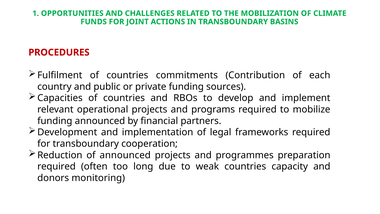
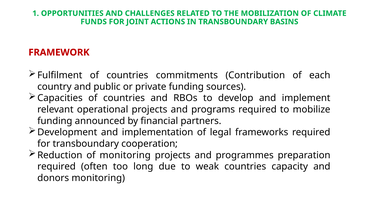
PROCEDURES: PROCEDURES -> FRAMEWORK (59, 52)
of announced: announced -> monitoring (125, 155)
